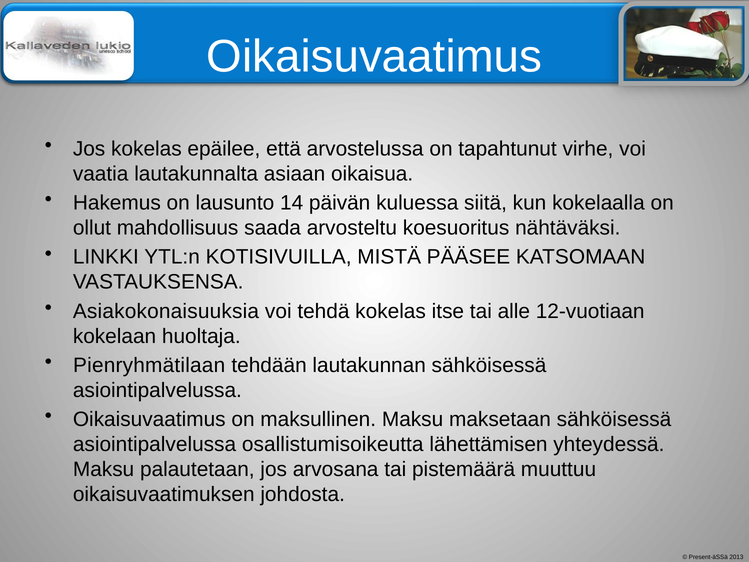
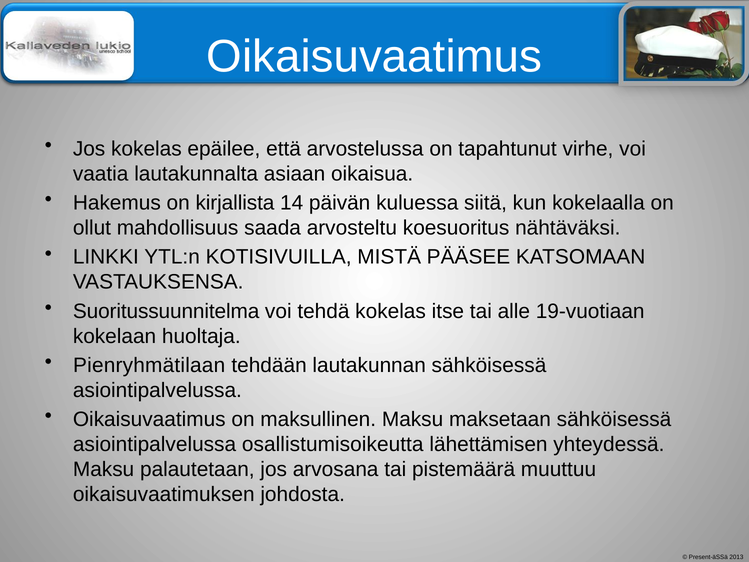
lausunto: lausunto -> kirjallista (235, 203)
Asiakokonaisuuksia: Asiakokonaisuuksia -> Suoritussuunnitelma (166, 311)
12-vuotiaan: 12-vuotiaan -> 19-vuotiaan (590, 311)
